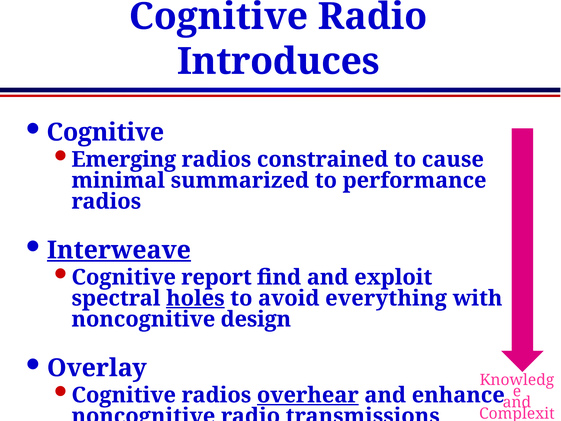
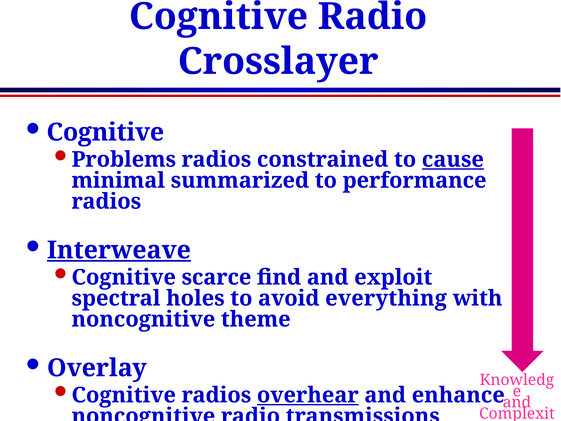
Introduces: Introduces -> Crosslayer (278, 61)
Emerging: Emerging -> Problems (124, 159)
cause underline: none -> present (453, 159)
report: report -> scarce (216, 277)
holes underline: present -> none (195, 298)
design: design -> theme (256, 319)
